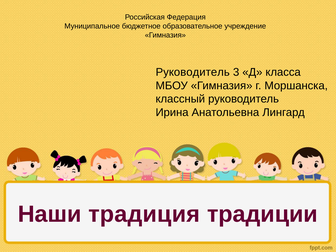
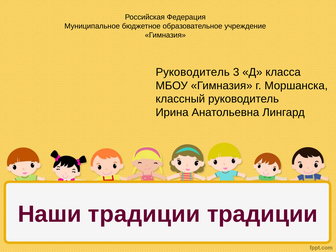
Наши традиция: традиция -> традиции (144, 214)
